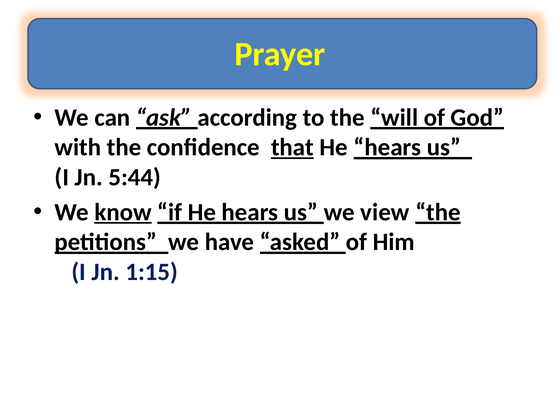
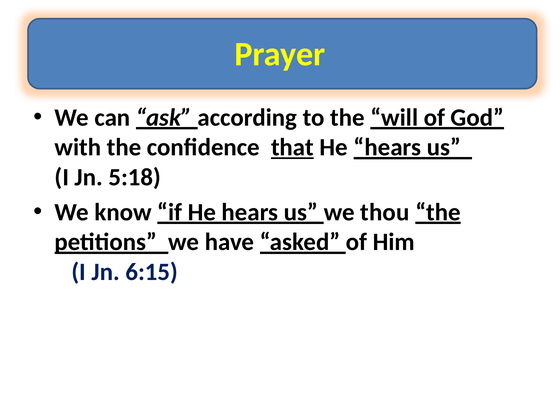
5:44: 5:44 -> 5:18 (135, 177)
know underline: present -> none (123, 212)
view: view -> thou (385, 212)
1:15: 1:15 -> 6:15 (152, 272)
